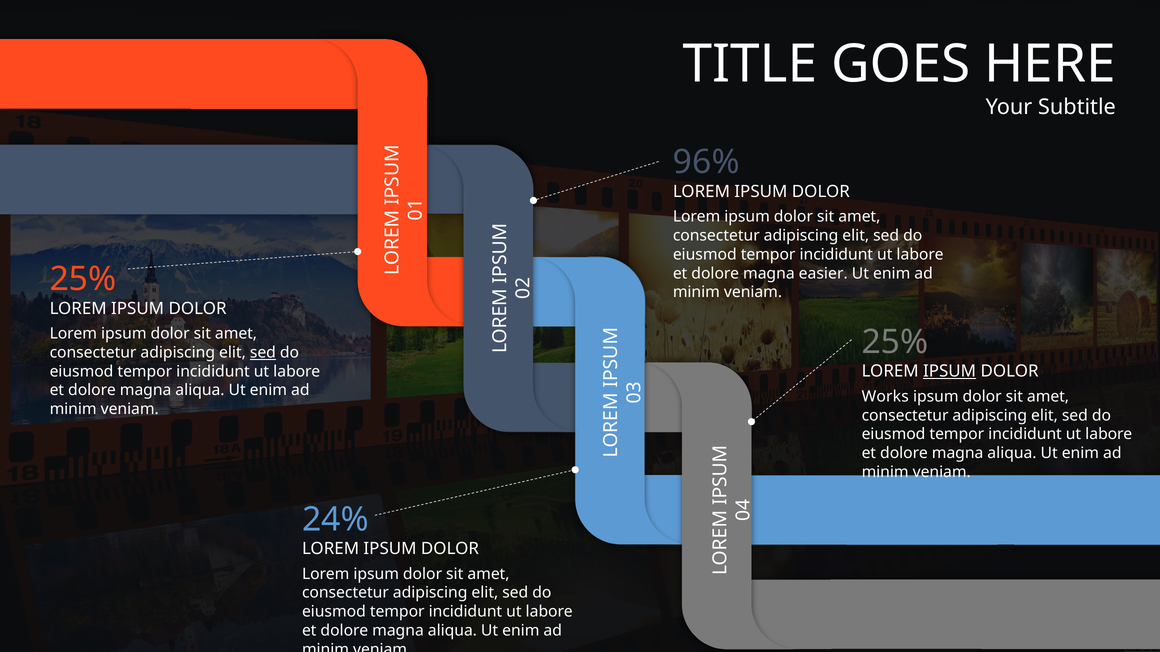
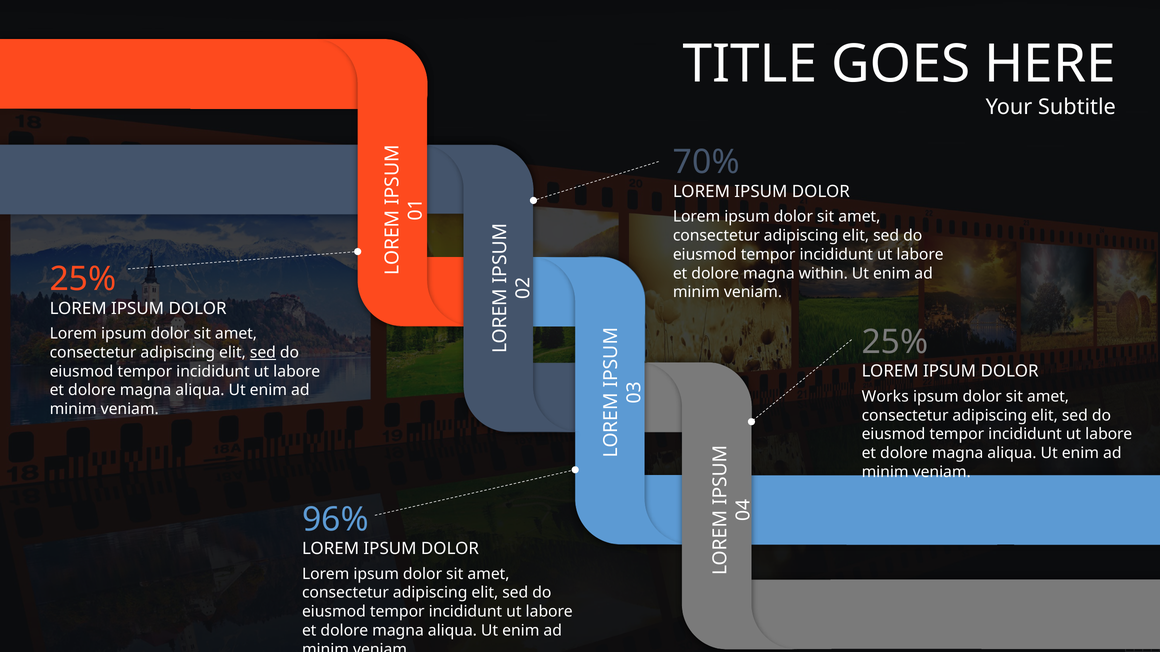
96%: 96% -> 70% (706, 162)
easier: easier -> within (823, 274)
IPSUM underline: present -> none (950, 372)
24%: 24% -> 96% (335, 520)
